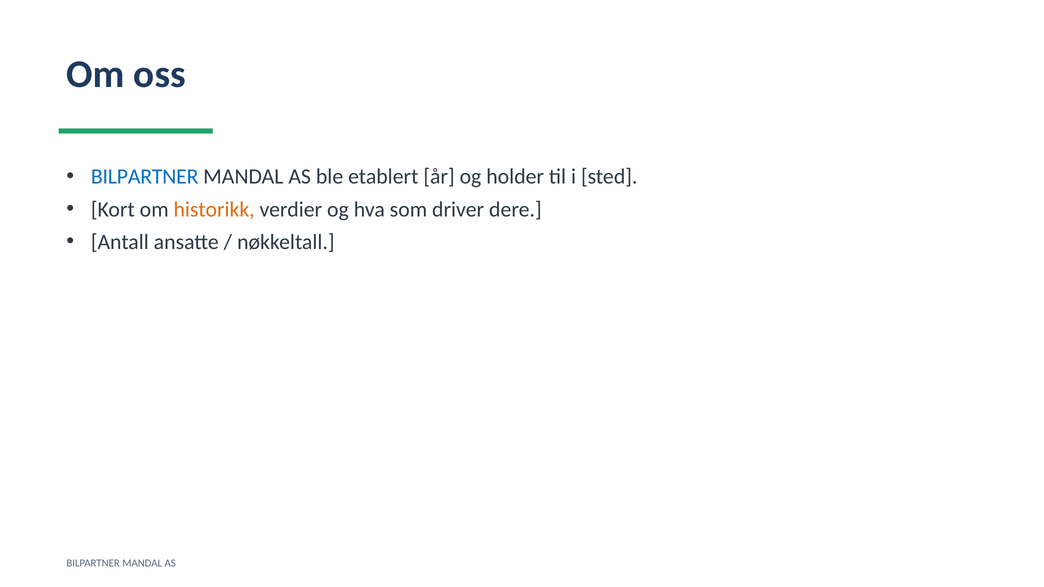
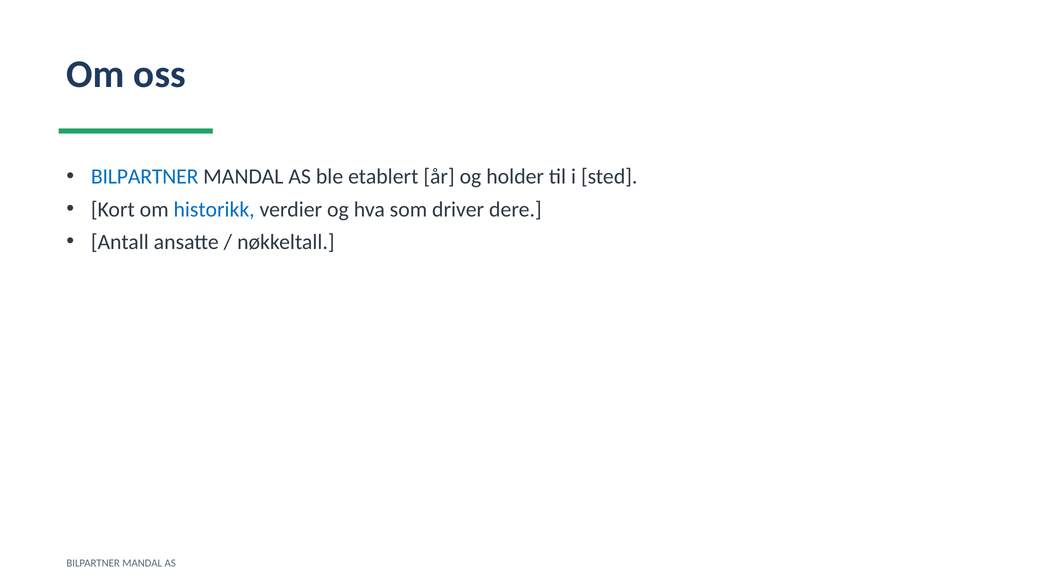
historikk colour: orange -> blue (214, 209)
